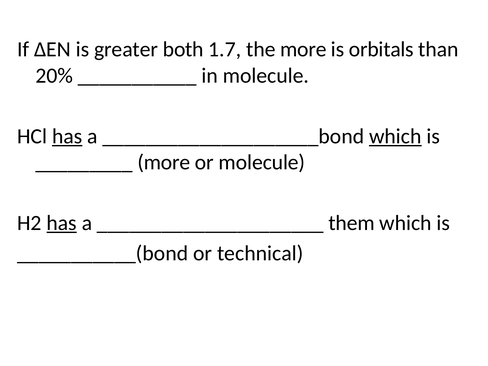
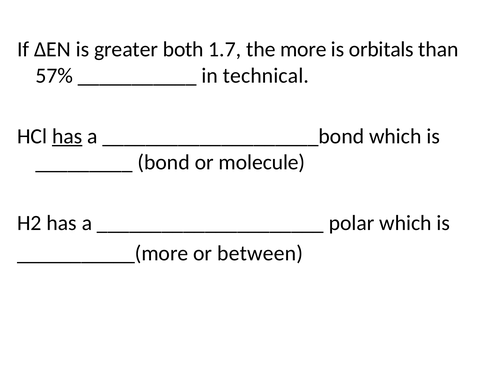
20%: 20% -> 57% (54, 76)
in molecule: molecule -> technical (266, 76)
which underline: present -> none (395, 136)
more: more -> bond (164, 162)
has underline: present -> none (62, 223)
them: them -> polar (352, 223)
___________(bond: ___________(bond -> ___________(more (103, 253)
technical: technical -> between (260, 253)
